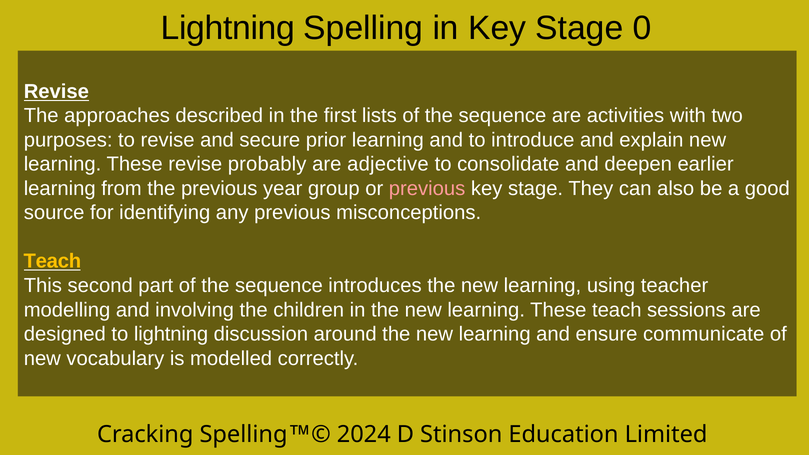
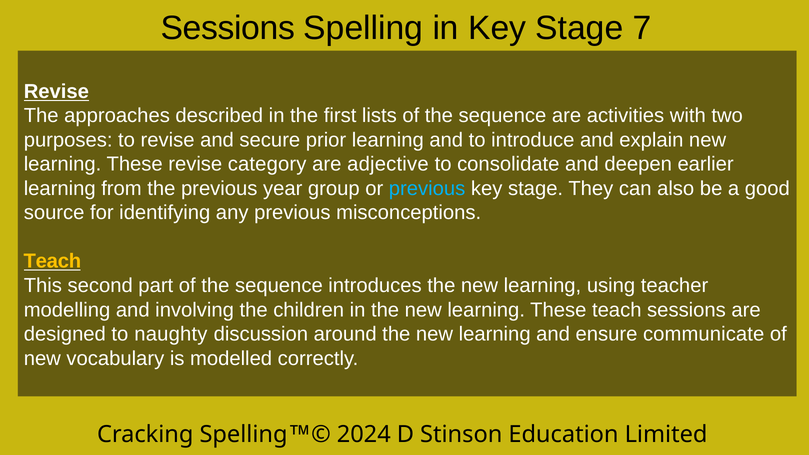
Lightning: Lightning -> Sessions (228, 28)
0: 0 -> 7 (642, 28)
probably: probably -> category (267, 164)
previous colour: pink -> light blue (427, 189)
to lightning: lightning -> naughty (171, 334)
